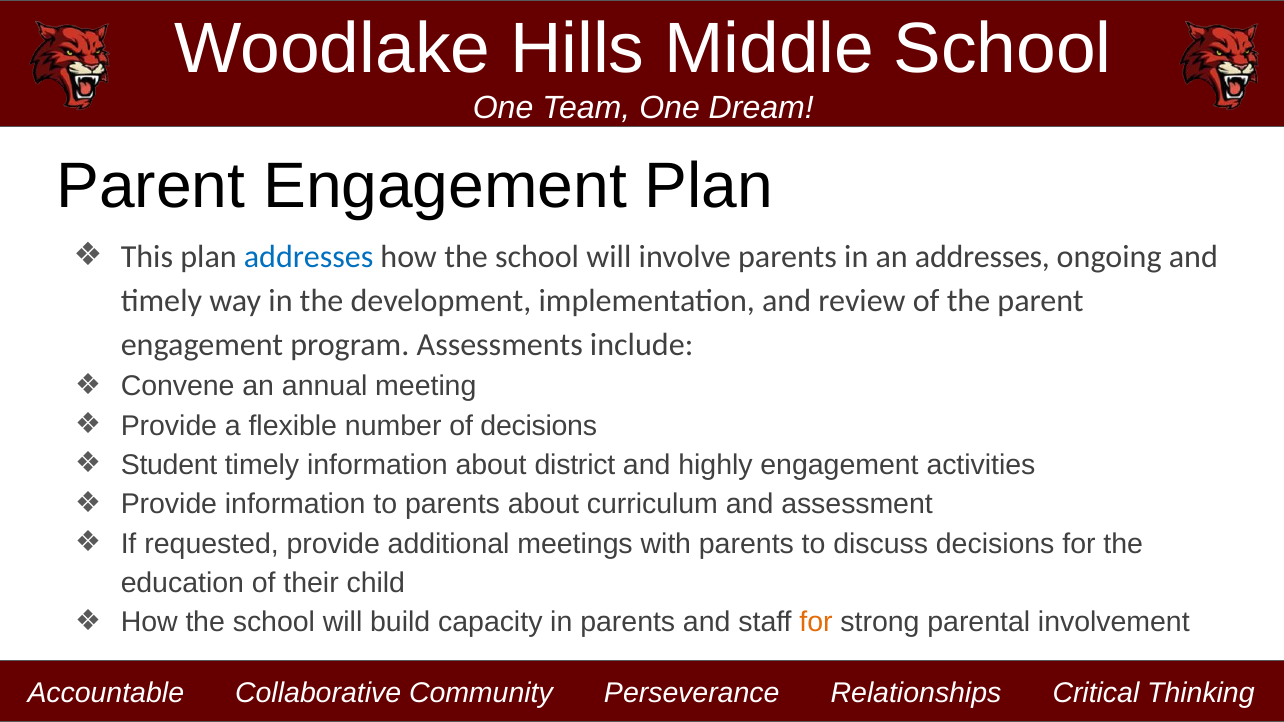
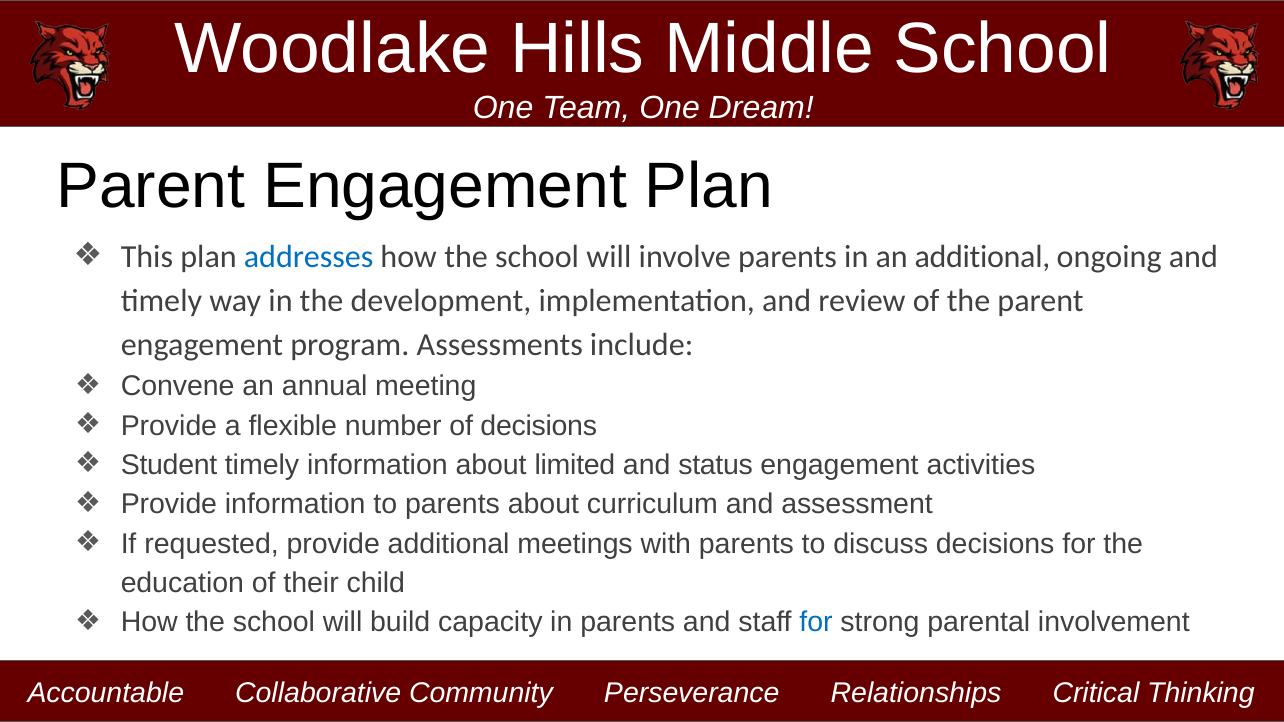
an addresses: addresses -> additional (982, 257)
district: district -> limited (575, 465)
highly: highly -> status (716, 465)
for colour: orange -> blue (816, 622)
